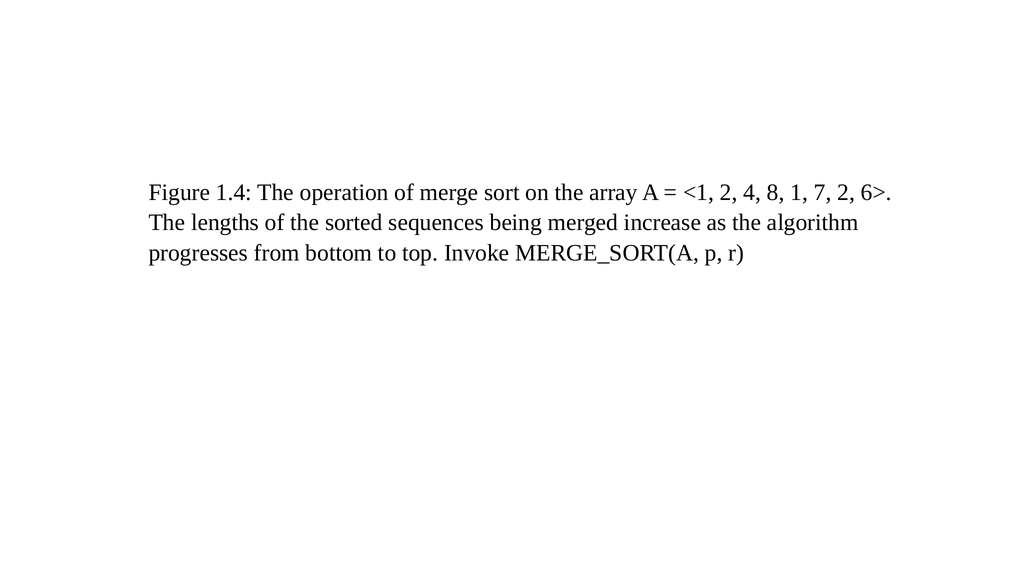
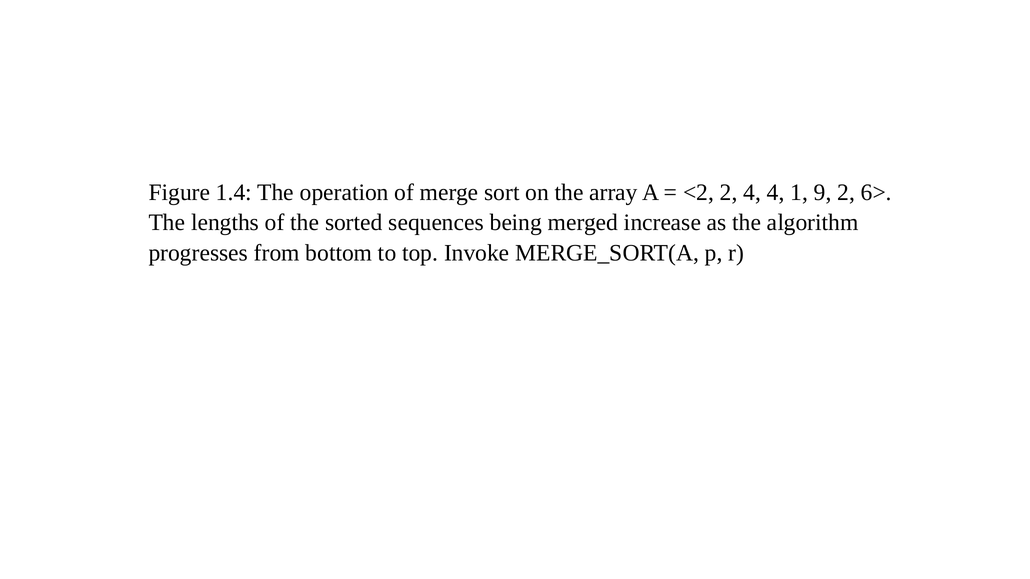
<1: <1 -> <2 (699, 193)
4 8: 8 -> 4 (776, 193)
7: 7 -> 9 (823, 193)
